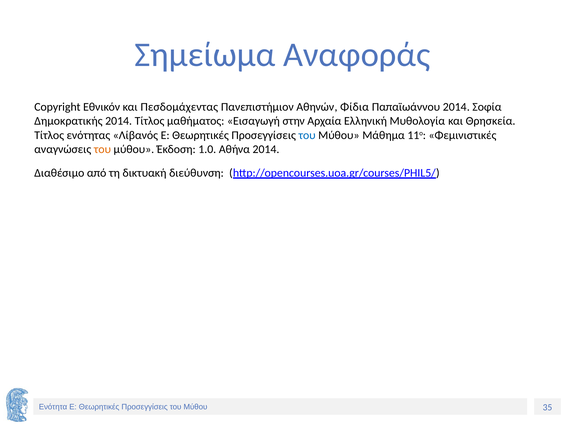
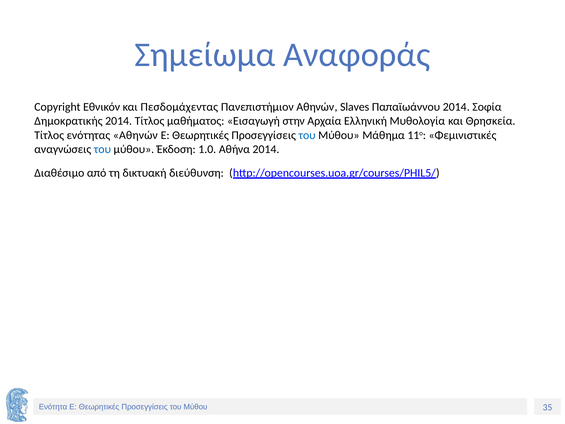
Φίδια: Φίδια -> Slaves (355, 107)
ενότητας Λίβανός: Λίβανός -> Αθηνών (135, 135)
του colour: orange -> blue (102, 149)
